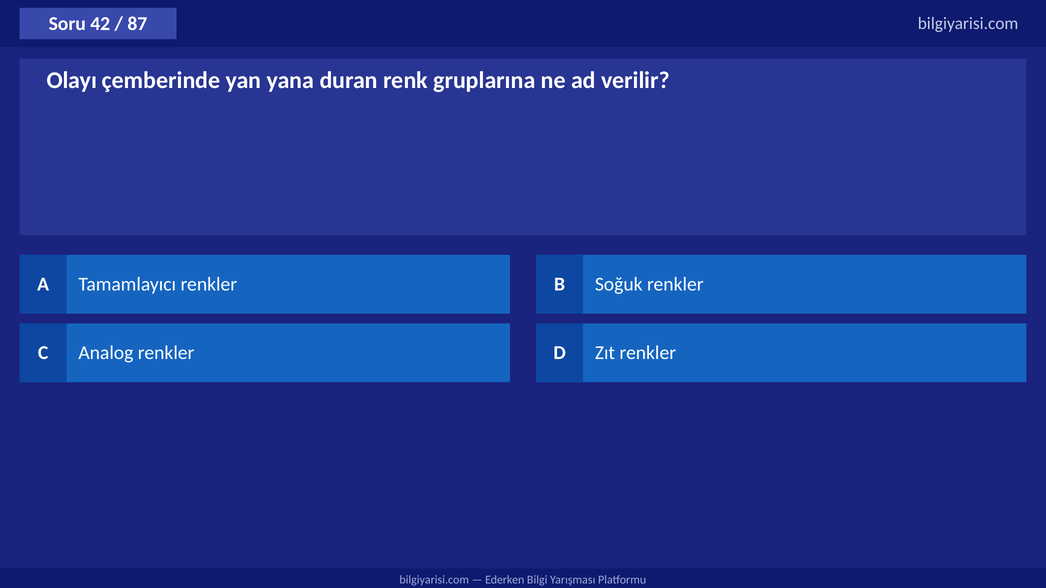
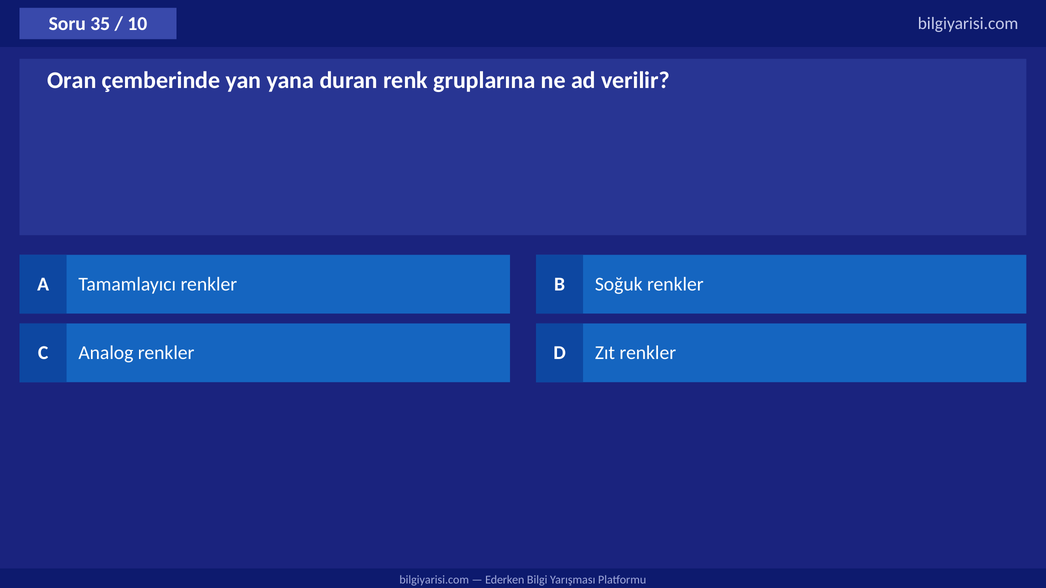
42: 42 -> 35 (100, 24)
87: 87 -> 10 (137, 24)
Olayı: Olayı -> Oran (72, 81)
